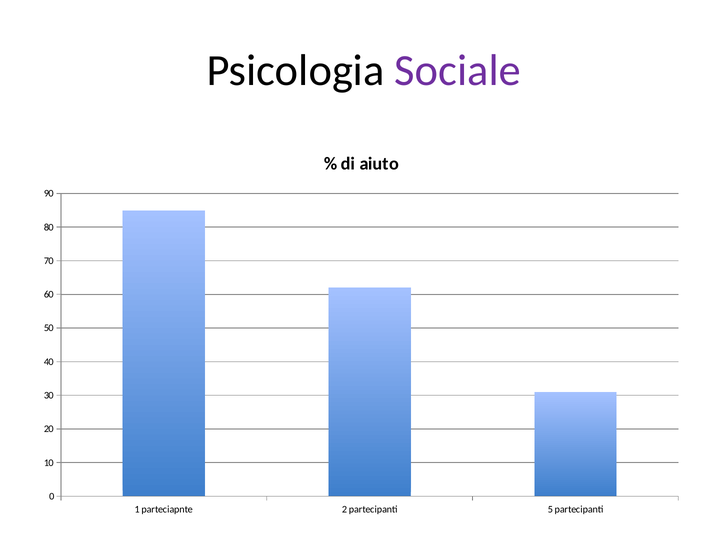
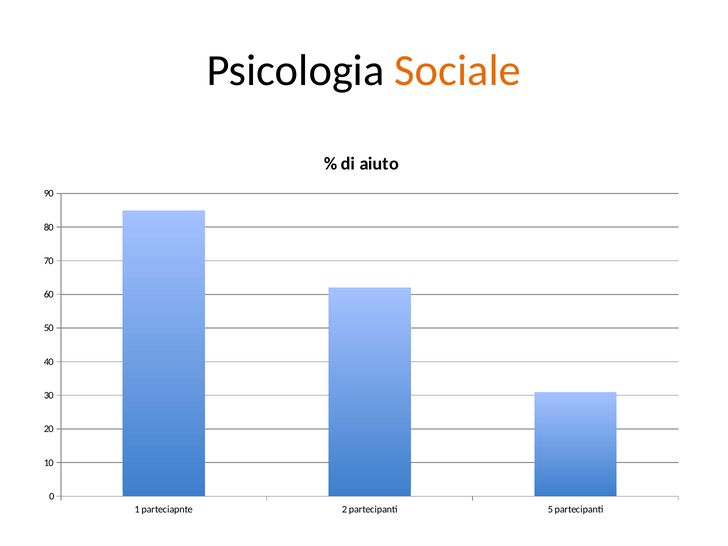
Sociale colour: purple -> orange (458, 70)
